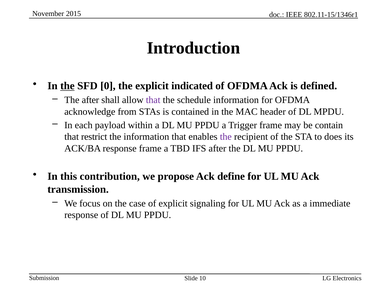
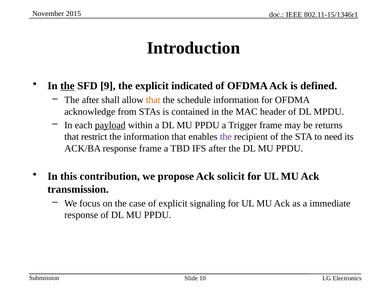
0: 0 -> 9 (108, 86)
that colour: purple -> orange (153, 100)
payload underline: none -> present (110, 125)
contain: contain -> returns (329, 125)
does: does -> need (333, 137)
define: define -> solicit (231, 176)
